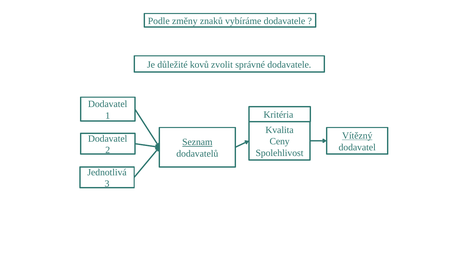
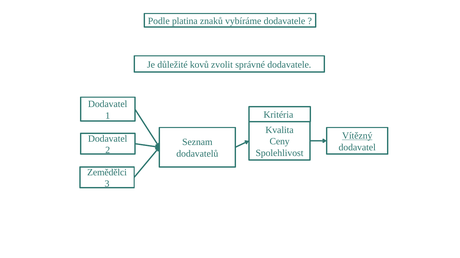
změny: změny -> platina (185, 21)
Seznam underline: present -> none (197, 143)
Jednotlivá: Jednotlivá -> Zemědělci (107, 173)
